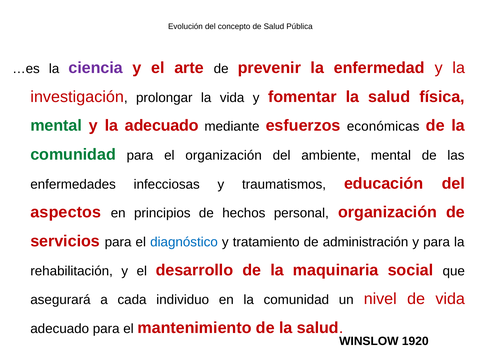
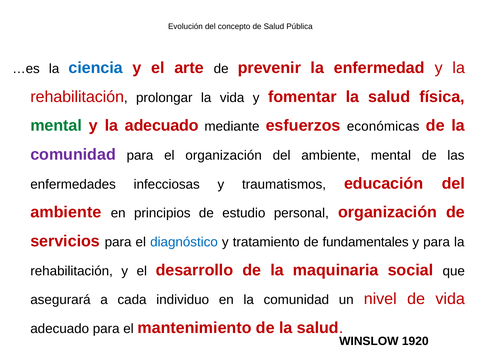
ciencia colour: purple -> blue (96, 68)
investigación: investigación -> rehabilitación (77, 97)
comunidad colour: green -> purple (73, 154)
aspectos: aspectos -> ambiente (66, 212)
hechos: hechos -> estudio (244, 213)
administración: administración -> fundamentales (366, 242)
